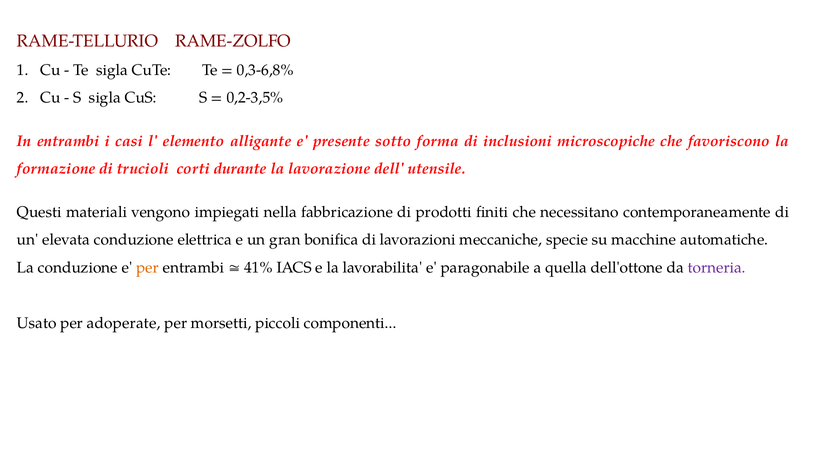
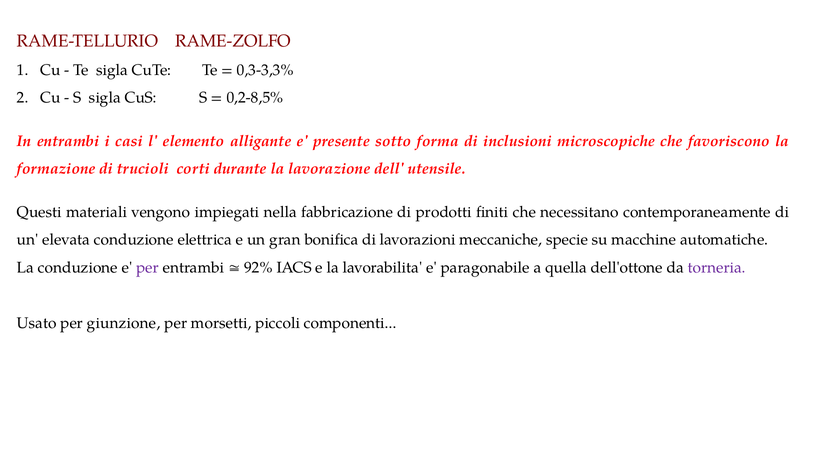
0,3-6,8%: 0,3-6,8% -> 0,3-3,3% (265, 70)
0,2-3,5%: 0,2-3,5% -> 0,2-8,5% (255, 98)
per colour: orange -> purple (147, 267)
41%: 41% -> 92% (258, 267)
adoperate: adoperate -> giunzione (124, 323)
